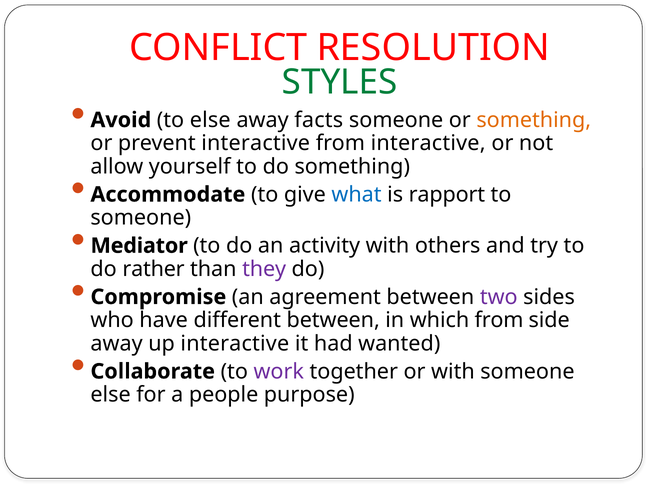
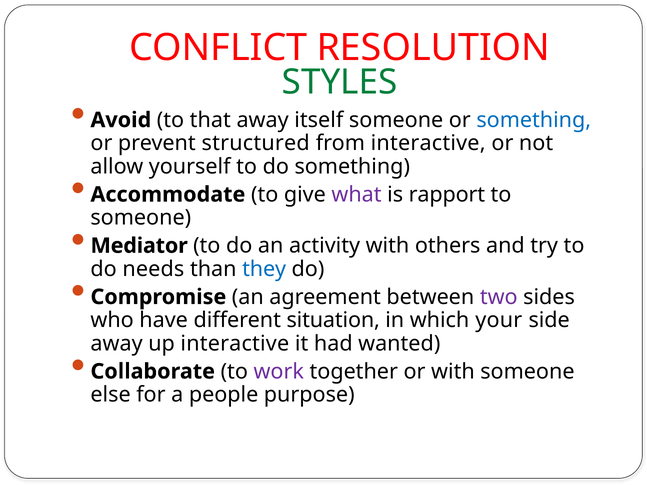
to else: else -> that (210, 120)
facts: facts -> itself (319, 120)
something colour: orange -> blue (534, 120)
prevent interactive: interactive -> structured (256, 143)
what colour: blue -> purple (357, 195)
rather: rather -> needs (153, 269)
they colour: purple -> blue (264, 269)
different between: between -> situation (333, 320)
which from: from -> your (499, 320)
